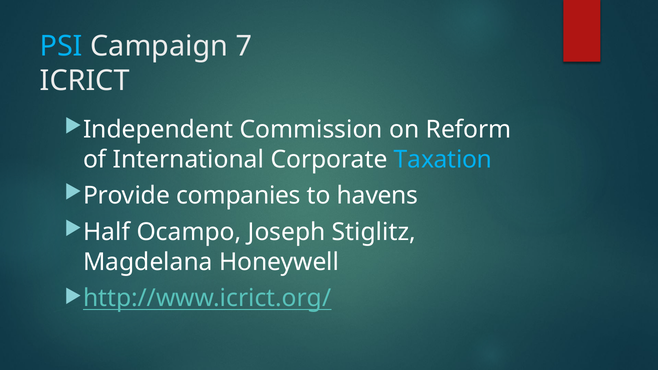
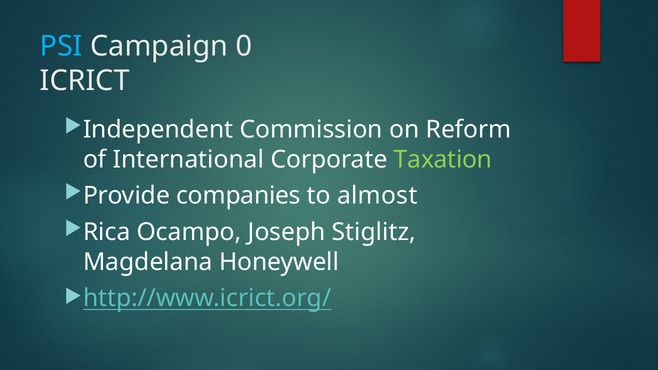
7: 7 -> 0 (244, 46)
Taxation colour: light blue -> light green (443, 159)
havens: havens -> almost (377, 196)
Half: Half -> Rica (107, 232)
